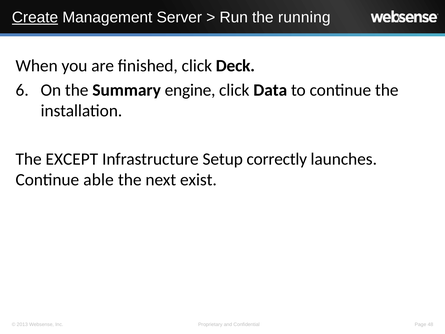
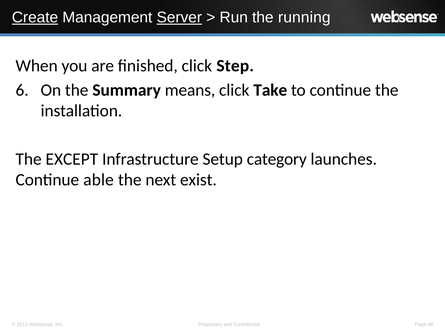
Server underline: none -> present (179, 17)
Deck: Deck -> Step (235, 66)
engine: engine -> means (190, 90)
Data: Data -> Take (270, 90)
correctly: correctly -> category (277, 159)
